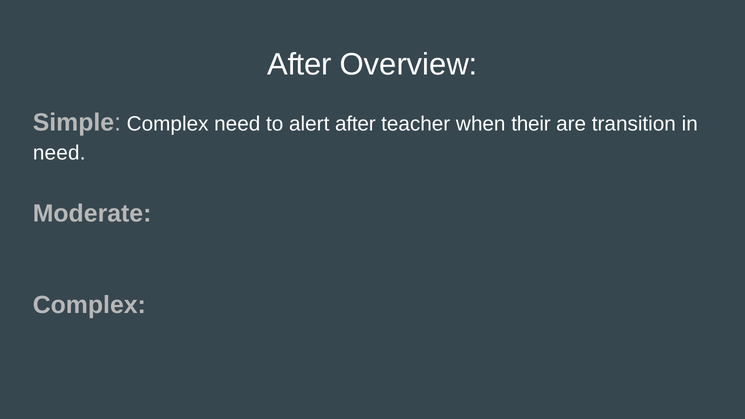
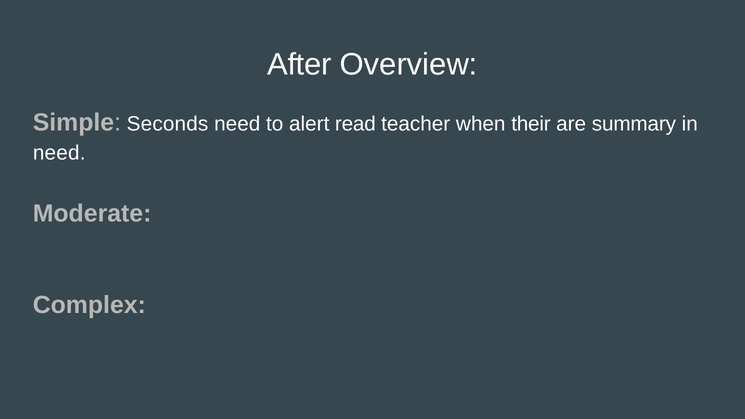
Simple Complex: Complex -> Seconds (168, 124)
alert after: after -> read (355, 124)
transition: transition -> summary (634, 124)
